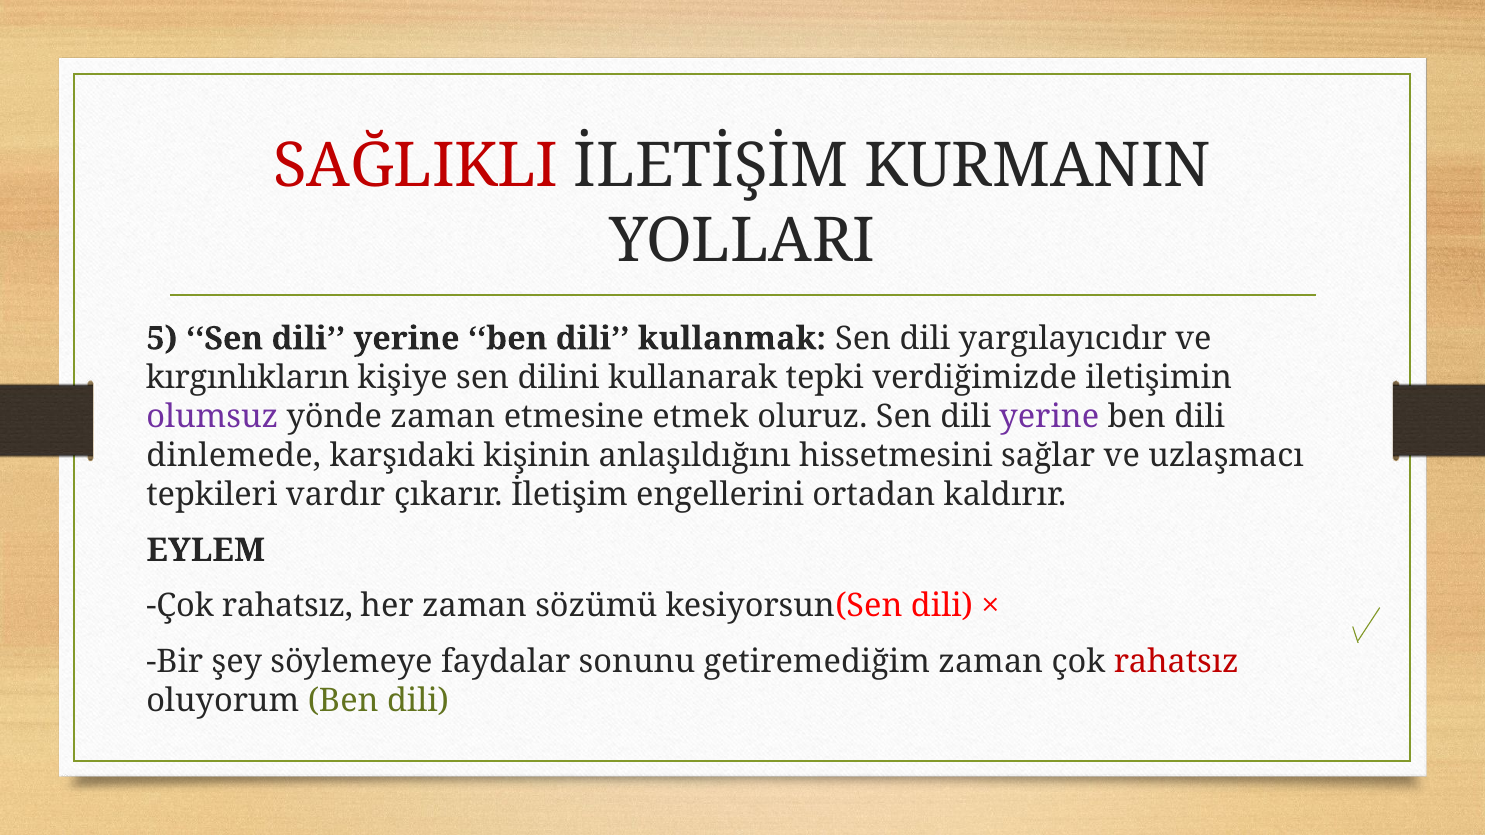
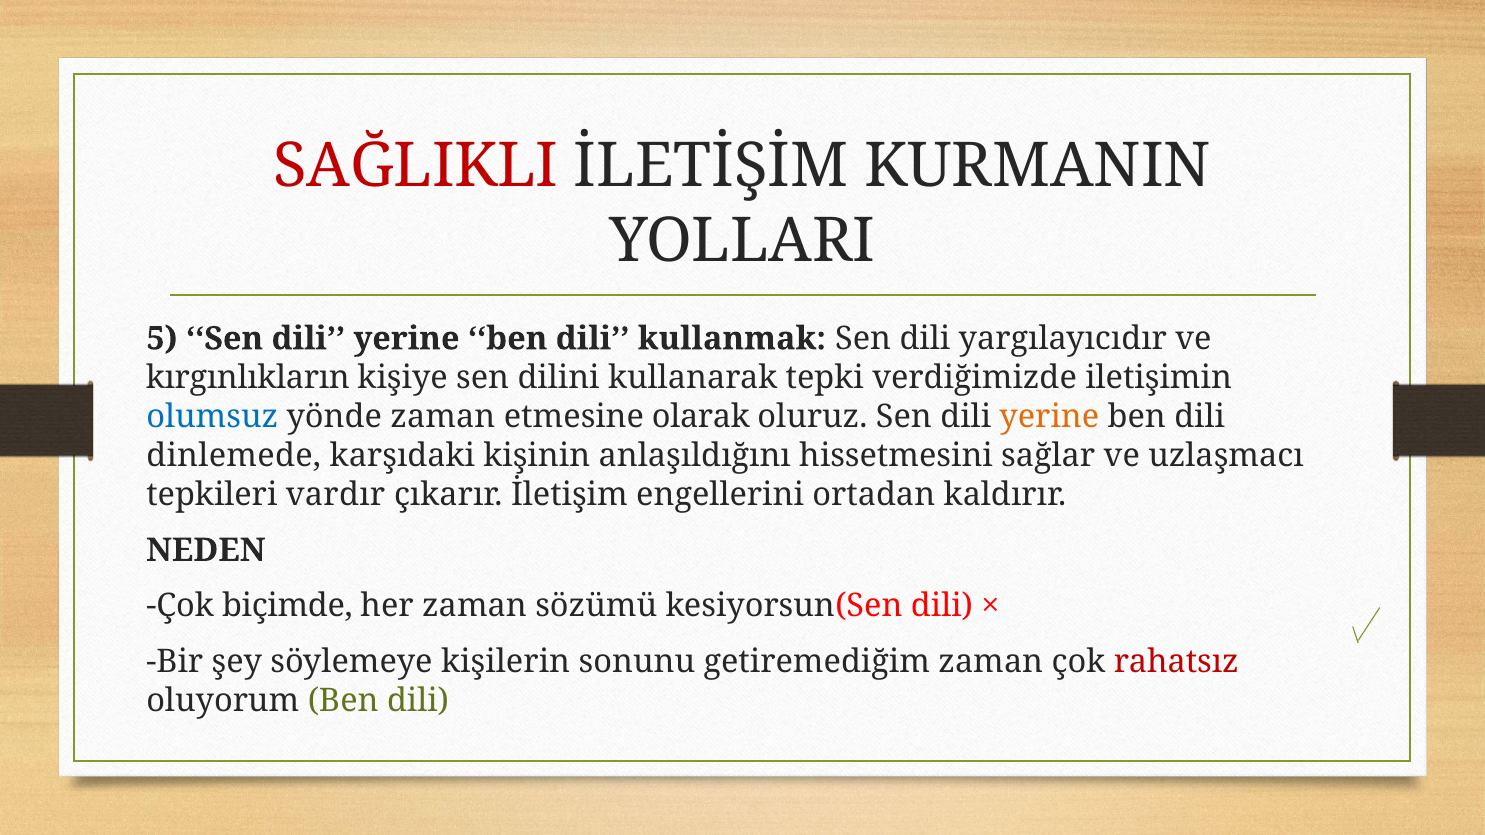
olumsuz colour: purple -> blue (212, 417)
etmek: etmek -> olarak (701, 417)
yerine colour: purple -> orange (1049, 417)
EYLEM: EYLEM -> NEDEN (206, 550)
rahatsız: rahatsız -> biçimde (287, 606)
faydalar: faydalar -> kişilerin (506, 662)
